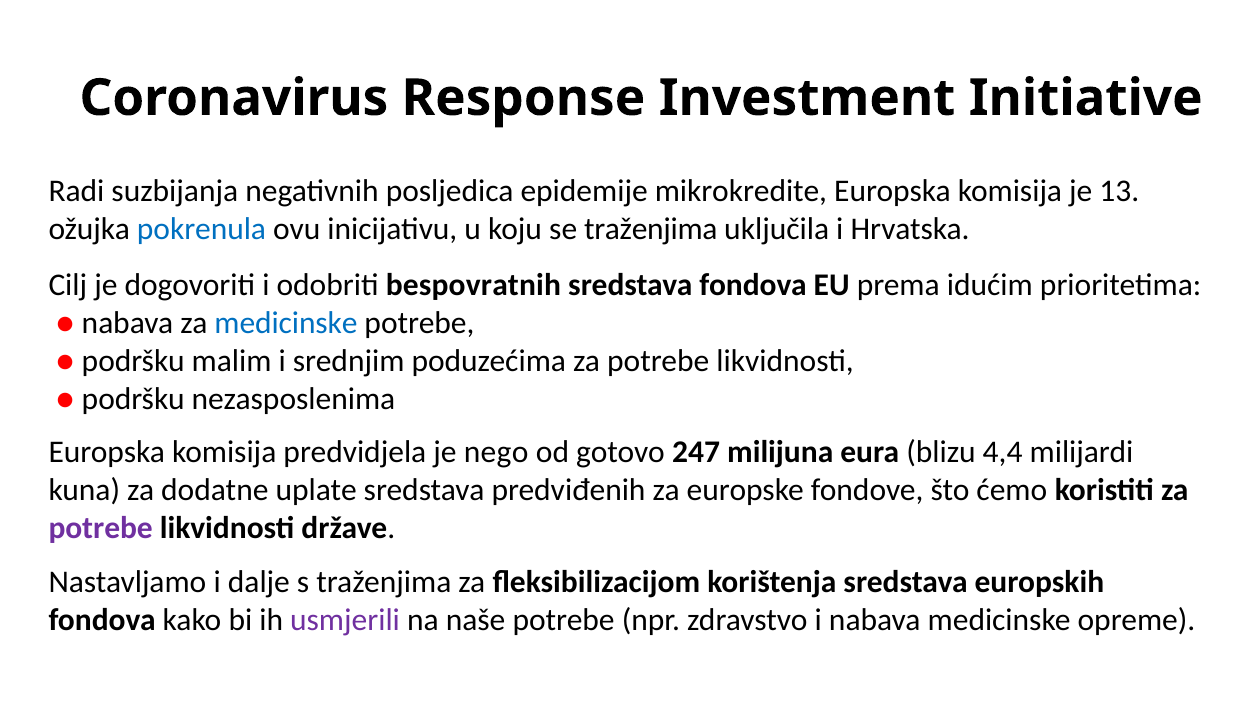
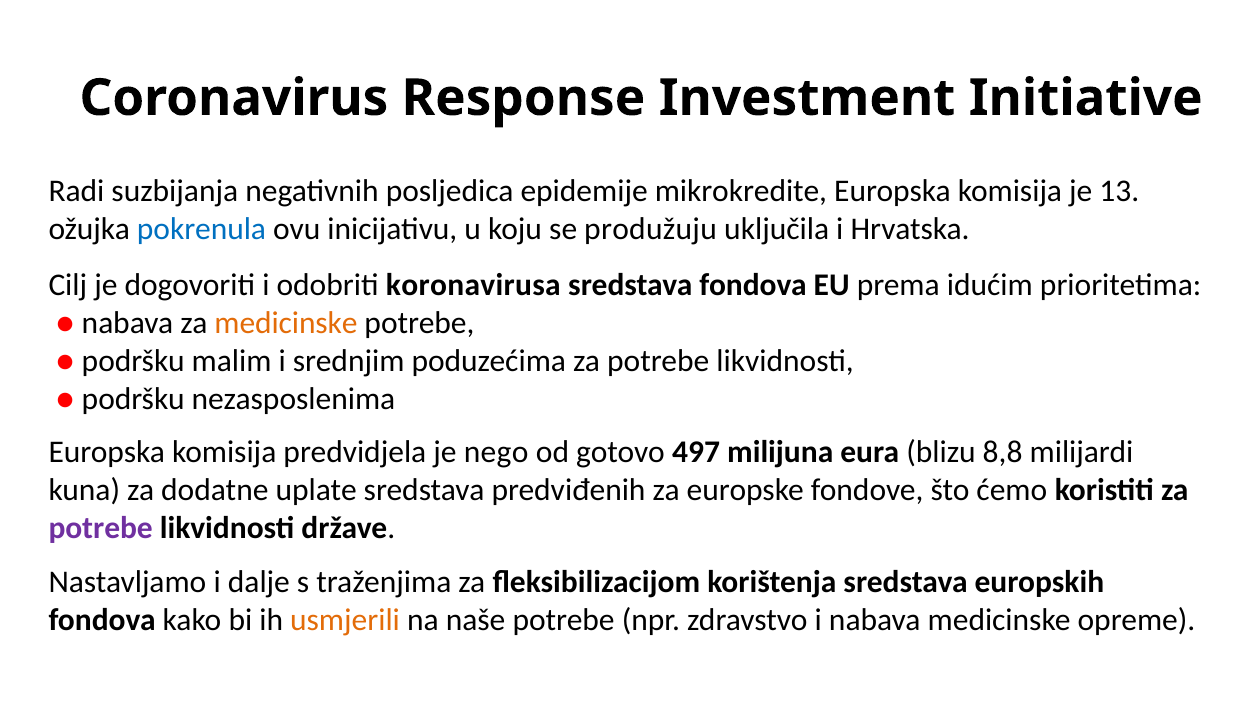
se traženjima: traženjima -> produžuju (650, 229)
bespovratnih: bespovratnih -> koronavirusa (473, 285)
medicinske colour: blue -> orange (286, 323)
247: 247 -> 497 (696, 452)
4,4: 4,4 -> 8,8 (1003, 452)
usmjerili colour: purple -> orange (345, 620)
